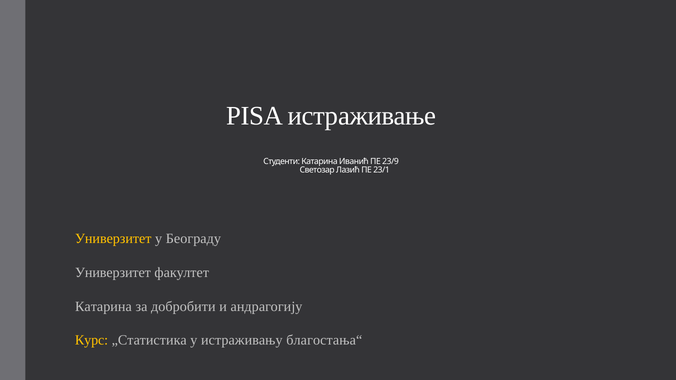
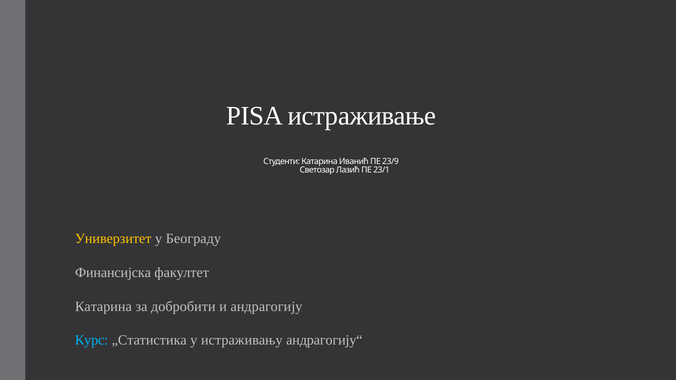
Универзитет: Универзитет -> Финансијска (113, 273)
Курс colour: yellow -> light blue (92, 341)
благостања“: благостања“ -> андрагогију“ (324, 341)
